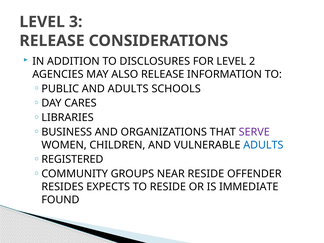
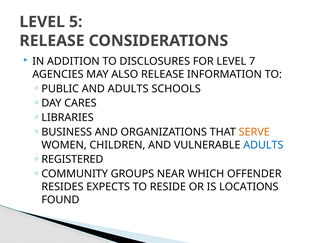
3: 3 -> 5 (76, 22)
2: 2 -> 7 (252, 61)
SERVE colour: purple -> orange (254, 132)
NEAR RESIDE: RESIDE -> WHICH (206, 174)
IMMEDIATE: IMMEDIATE -> LOCATIONS (249, 187)
